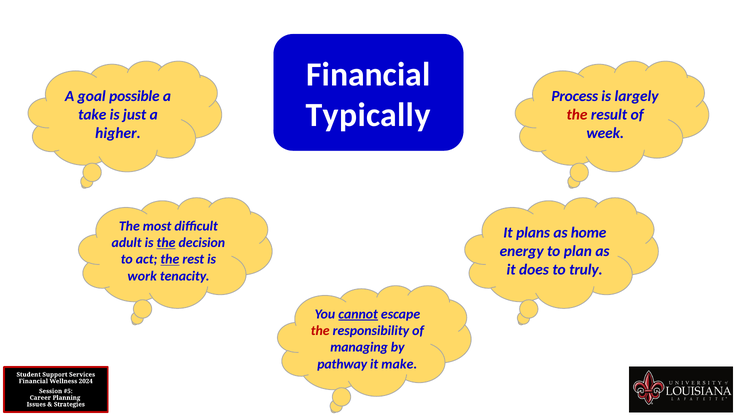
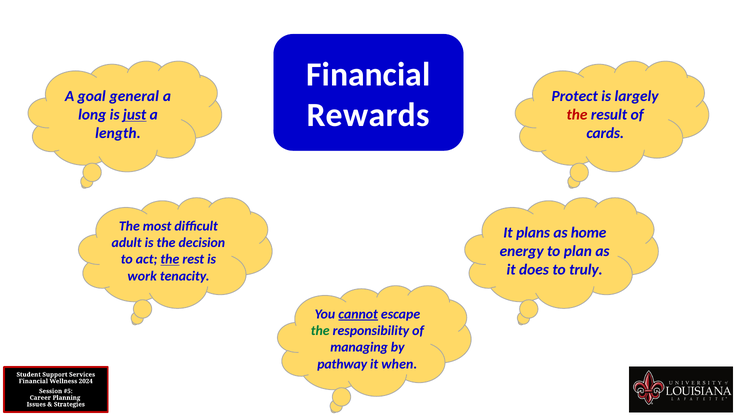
possible: possible -> general (134, 96)
Process: Process -> Protect (575, 96)
Typically: Typically -> Rewards (368, 115)
take: take -> long (92, 114)
just underline: none -> present (135, 114)
higher: higher -> length (118, 133)
week: week -> cards (605, 133)
the underline: present -> none (166, 243)
the colour: red -> green (320, 330)
make: make -> when (399, 364)
